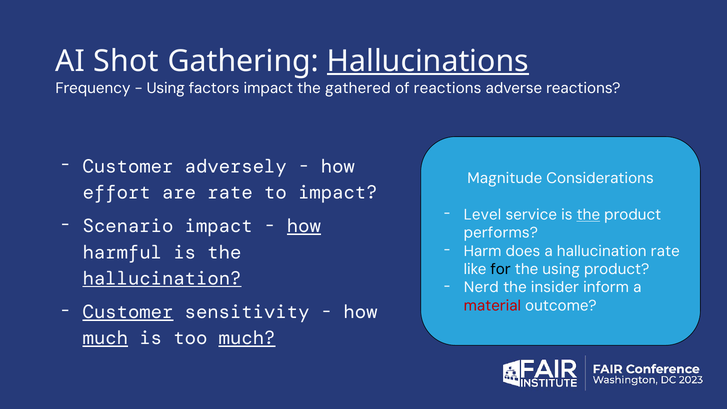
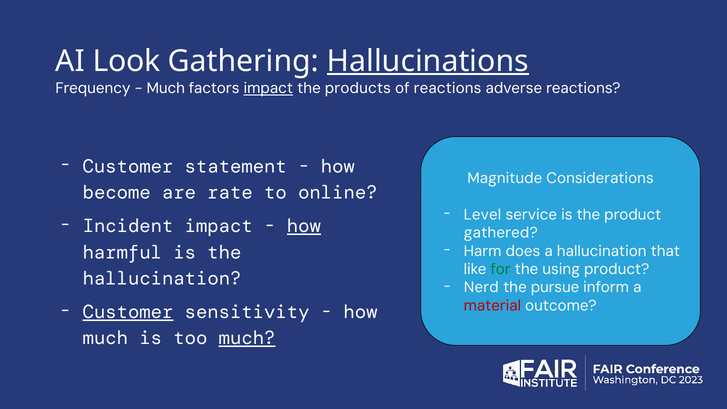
Shot: Shot -> Look (126, 61)
Using: Using -> Much (166, 88)
impact underline: none -> present (268, 88)
gathered: gathered -> products (358, 88)
adversely: adversely -> statement (236, 166)
effort: effort -> become (117, 192)
to impact: impact -> online (338, 192)
the underline: present -> none (588, 215)
Scenario: Scenario -> Incident (128, 226)
performs: performs -> gathered (501, 233)
hallucination rate: rate -> that (665, 251)
for colour: black -> green (501, 269)
hallucination underline: present -> none (162, 278)
insider: insider -> pursue (555, 287)
much underline: present -> none (105, 338)
